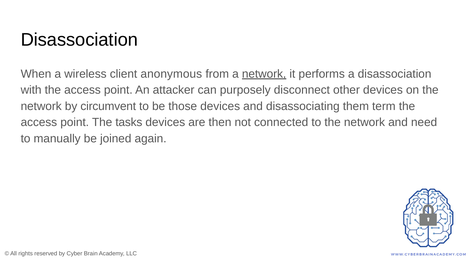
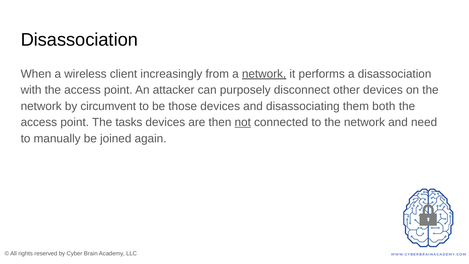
anonymous: anonymous -> increasingly (171, 74)
term: term -> both (384, 106)
not underline: none -> present (243, 122)
